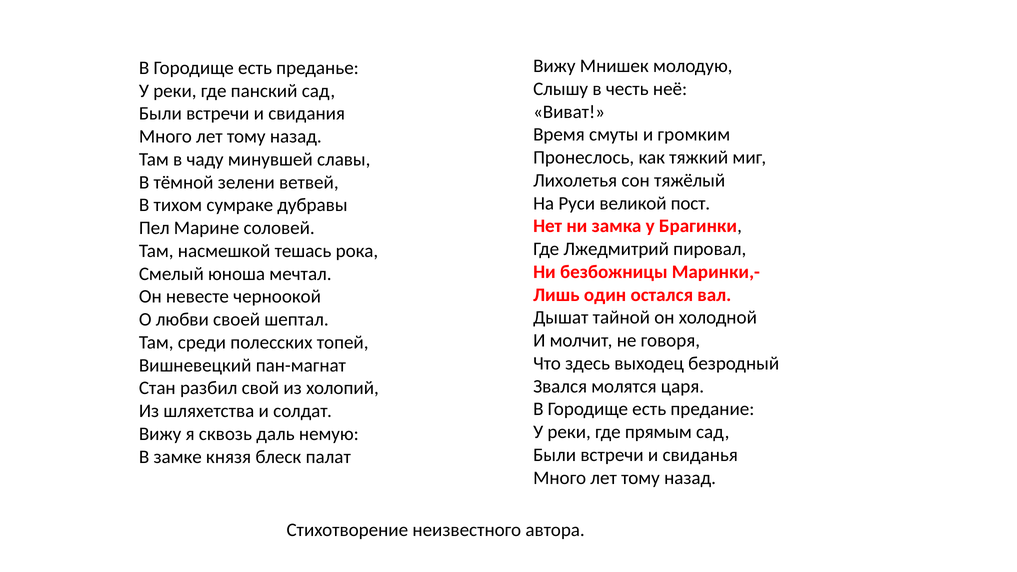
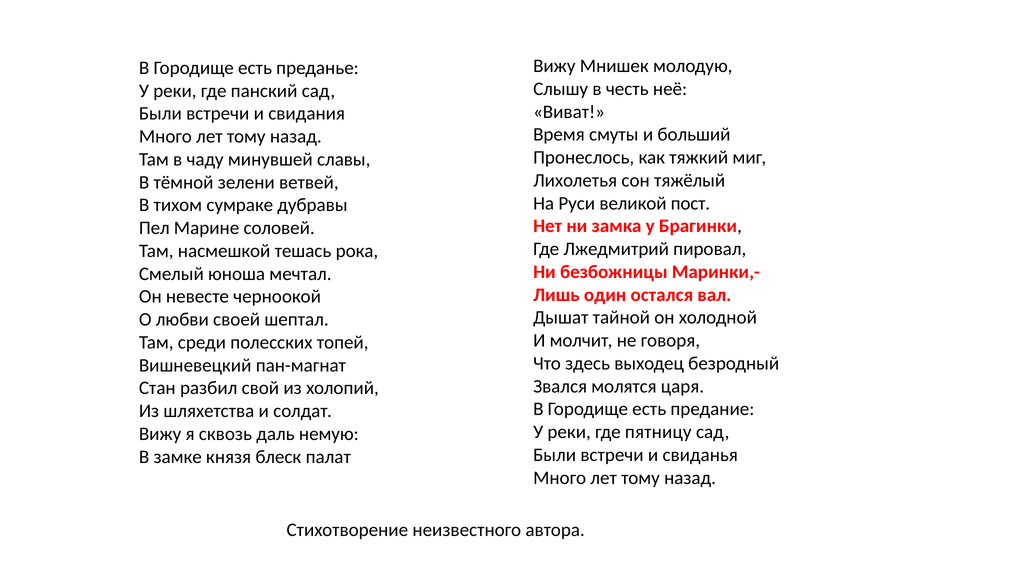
громким: громким -> больший (694, 135)
прямым: прямым -> пятницу (658, 432)
